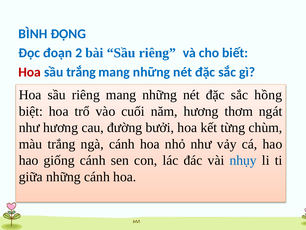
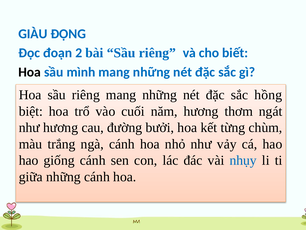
BÌNH: BÌNH -> GIÀU (33, 34)
Hoa colour: red -> black (30, 72)
sầu trắng: trắng -> mình (81, 72)
